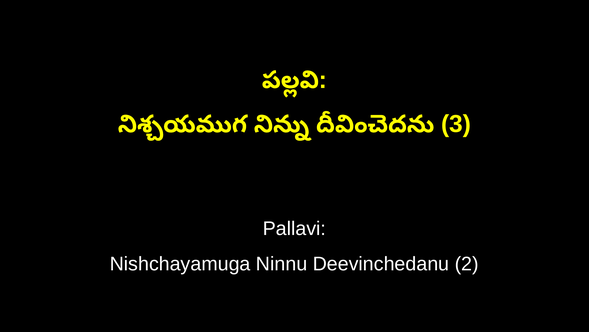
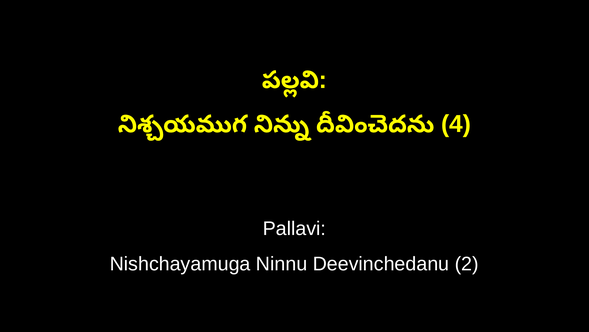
3: 3 -> 4 (456, 124)
